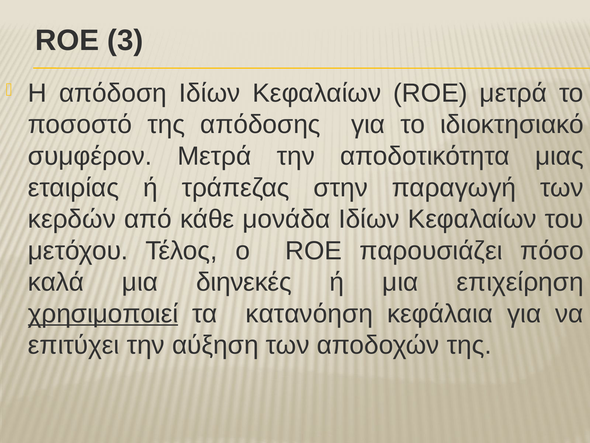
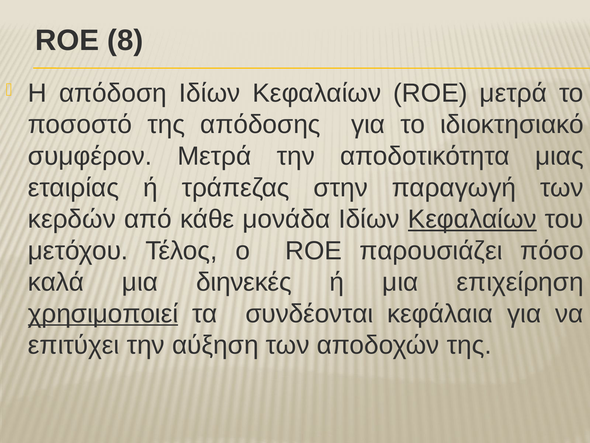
3: 3 -> 8 (125, 40)
Κεφαλαίων underline: none -> present (472, 219)
κατανόηση: κατανόηση -> συνδέονται (309, 313)
